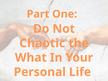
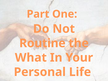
Chaotic: Chaotic -> Routine (42, 43)
